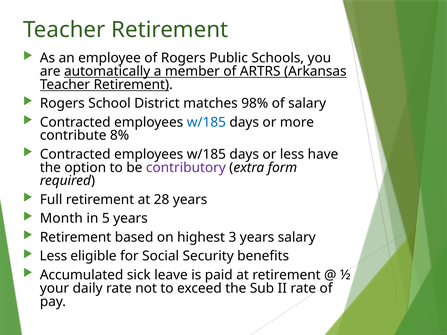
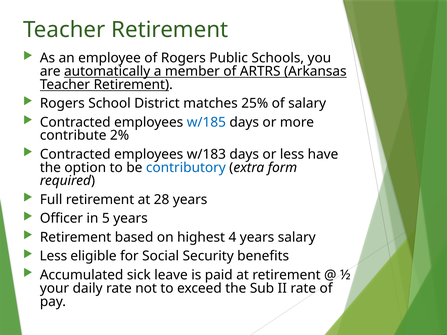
98%: 98% -> 25% (255, 103)
8%: 8% -> 2% (120, 136)
w/185: w/185 -> w/183 (206, 154)
contributory colour: purple -> blue (186, 168)
Month: Month -> Officer (61, 219)
3: 3 -> 4 (232, 237)
